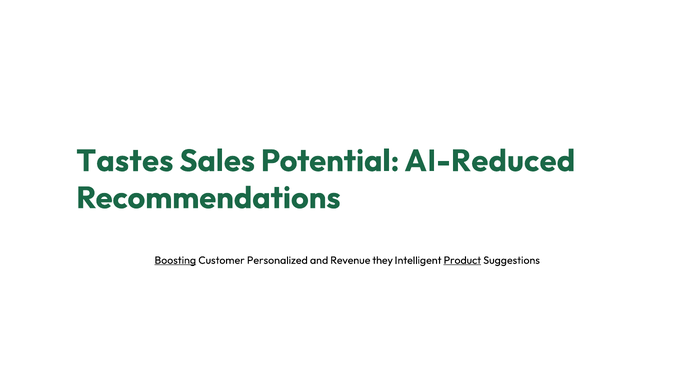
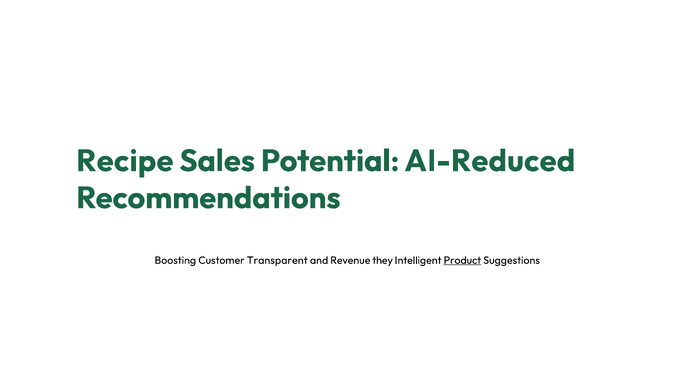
Tastes: Tastes -> Recipe (125, 161)
Boosting underline: present -> none (175, 260)
Personalized: Personalized -> Transparent (277, 260)
